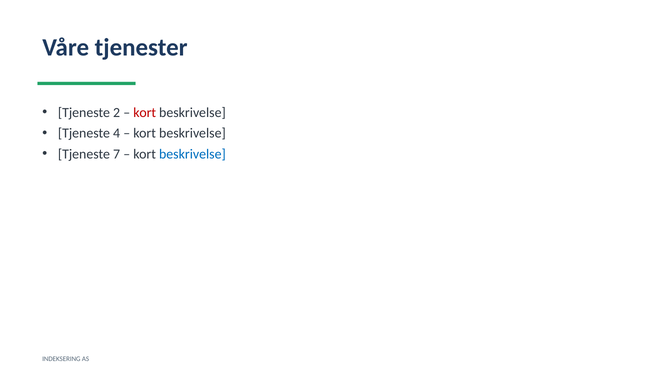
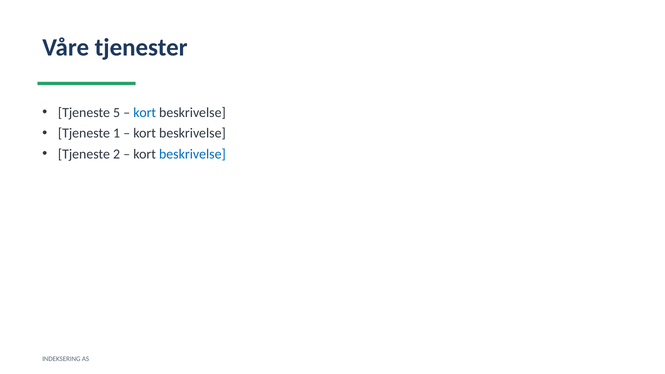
2: 2 -> 5 (117, 113)
kort colour: red -> blue (145, 113)
4: 4 -> 1 (117, 133)
7: 7 -> 2 (117, 154)
